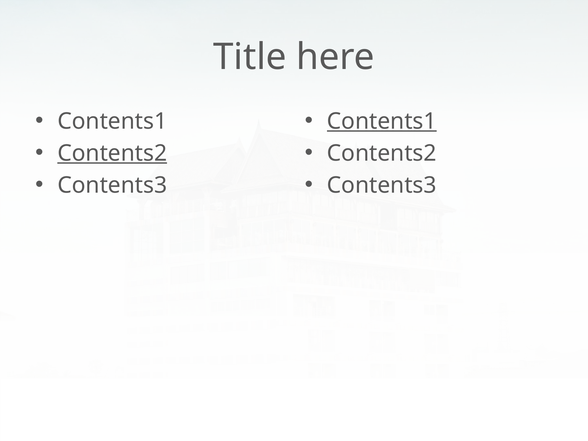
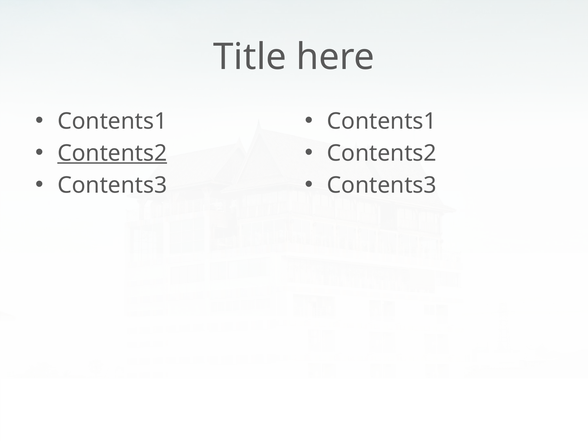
Contents1 underline: present -> none (382, 121)
